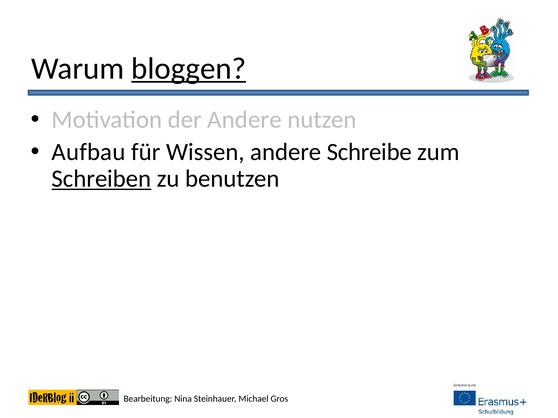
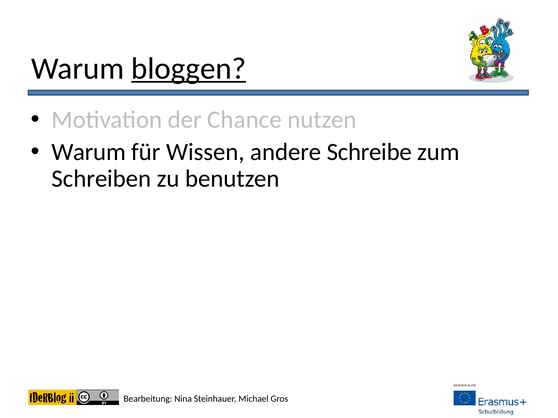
der Andere: Andere -> Chance (245, 120)
Aufbau: Aufbau -> Warum (89, 152)
Schreiben underline: present -> none (101, 179)
